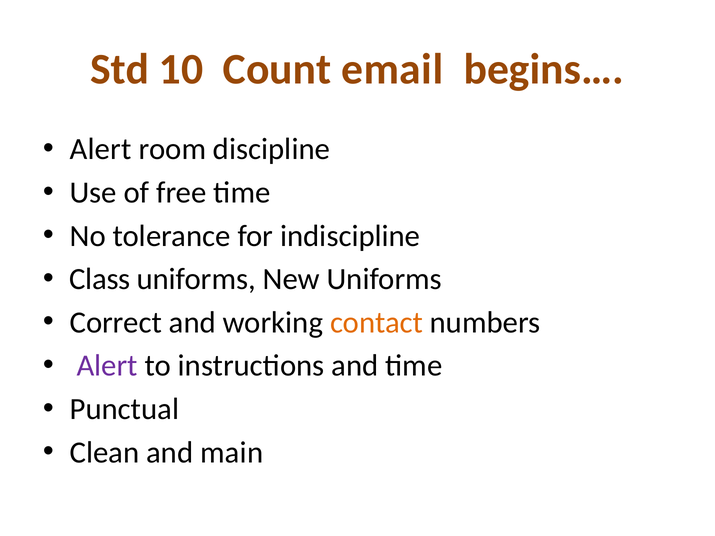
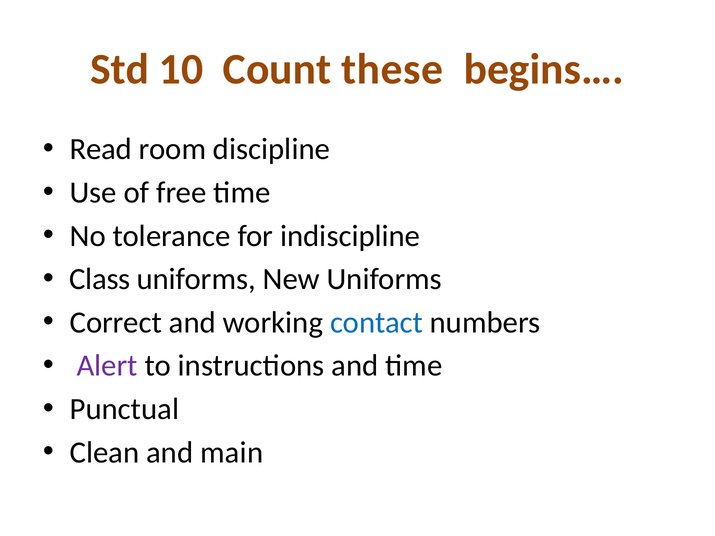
email: email -> these (392, 69)
Alert: Alert -> Read (101, 149)
contact colour: orange -> blue (377, 323)
